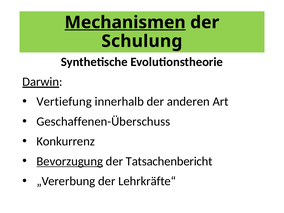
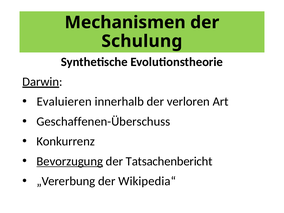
Mechanismen underline: present -> none (125, 22)
Vertiefung: Vertiefung -> Evaluieren (64, 102)
anderen: anderen -> verloren (188, 102)
Lehrkräfte“: Lehrkräfte“ -> Wikipedia“ (147, 181)
